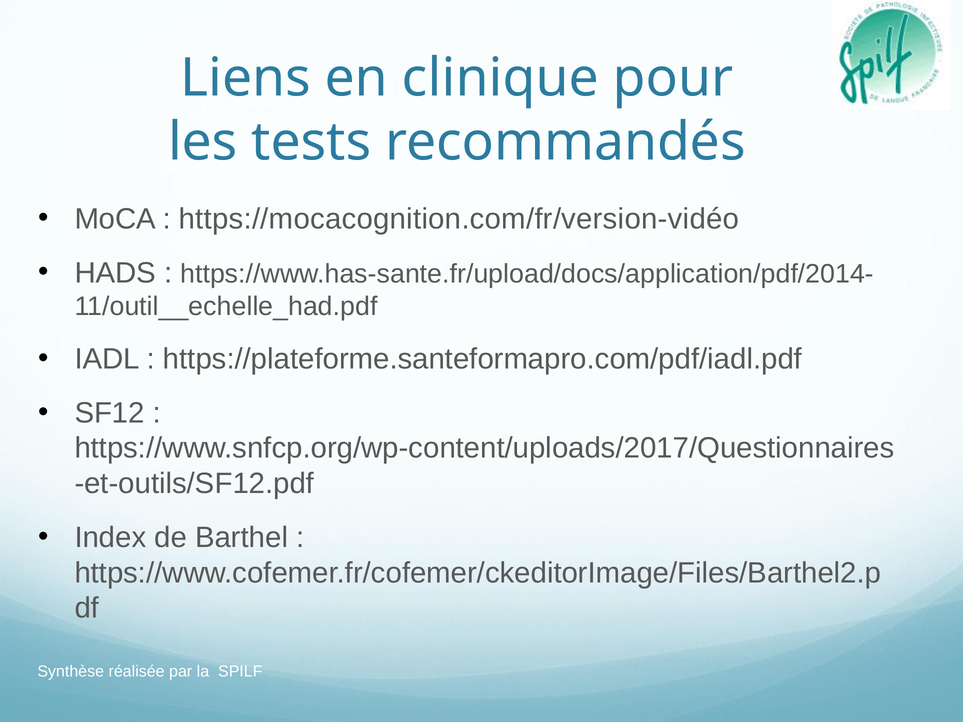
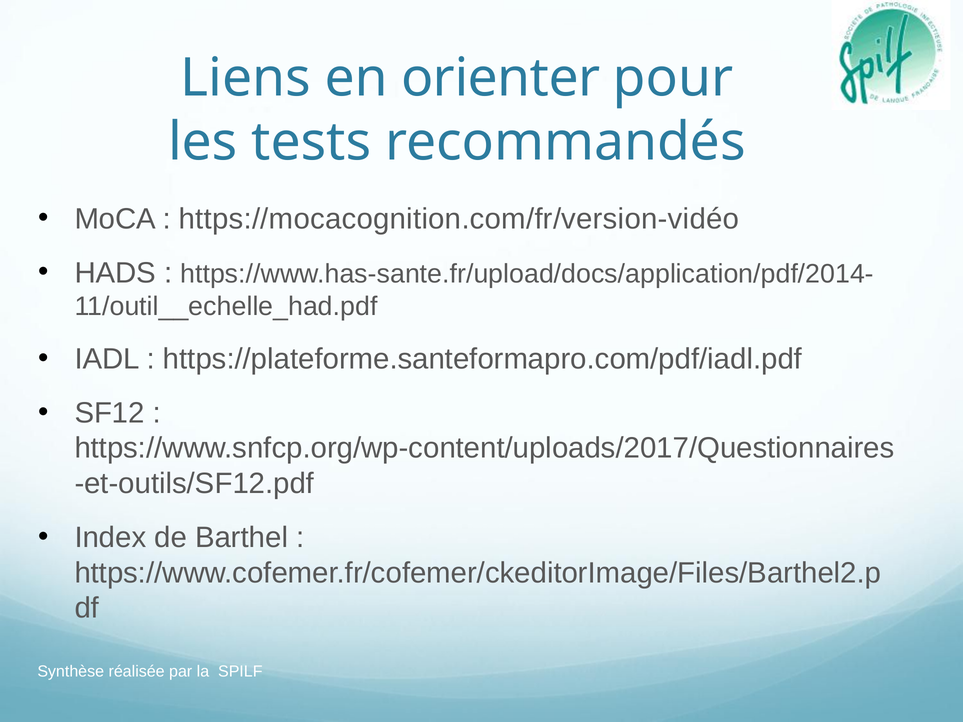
clinique: clinique -> orienter (501, 78)
